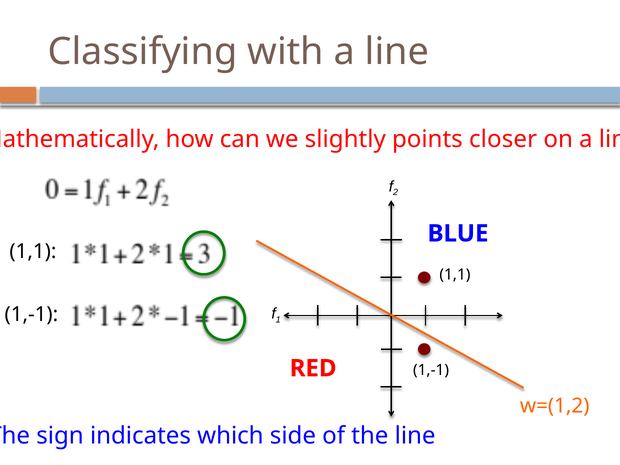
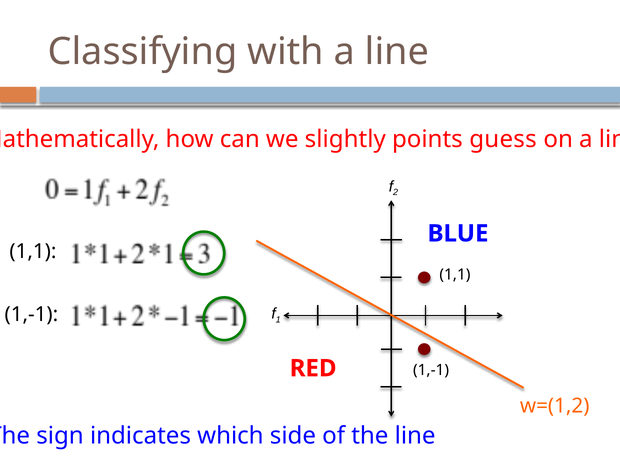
closer: closer -> guess (503, 139)
